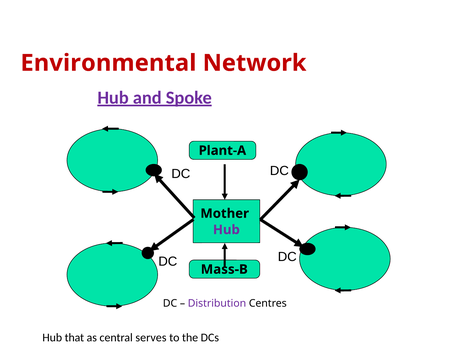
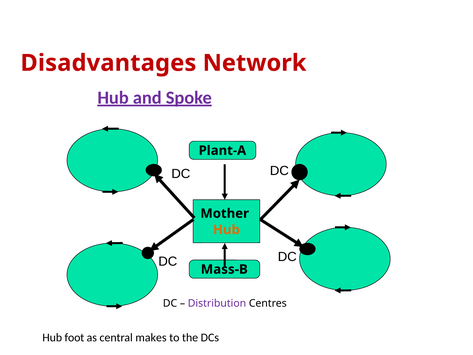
Environmental: Environmental -> Disadvantages (108, 63)
Hub colour: purple -> orange (226, 230)
that: that -> foot (74, 337)
serves: serves -> makes (151, 337)
